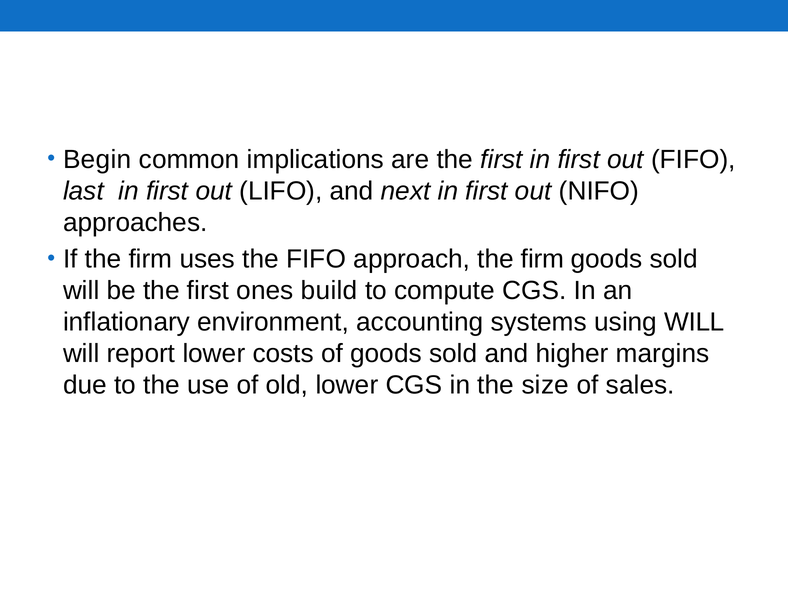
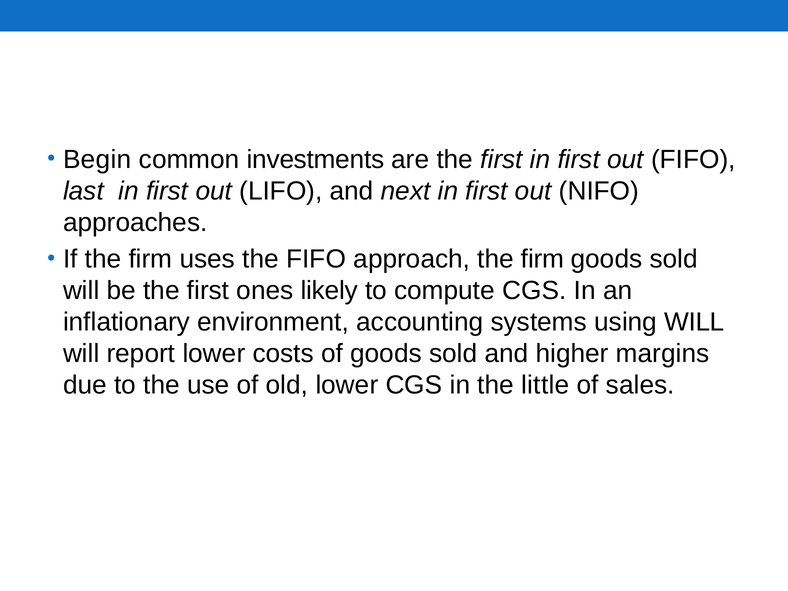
implications: implications -> investments (316, 159)
build: build -> likely (329, 291)
size: size -> little (545, 385)
